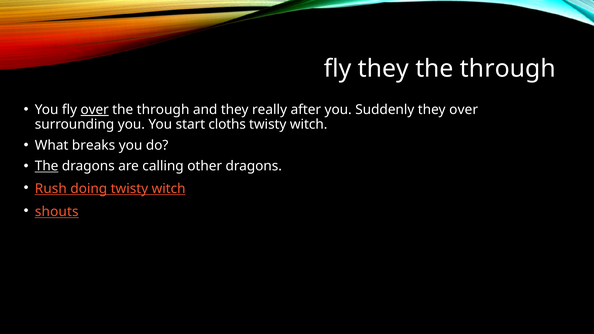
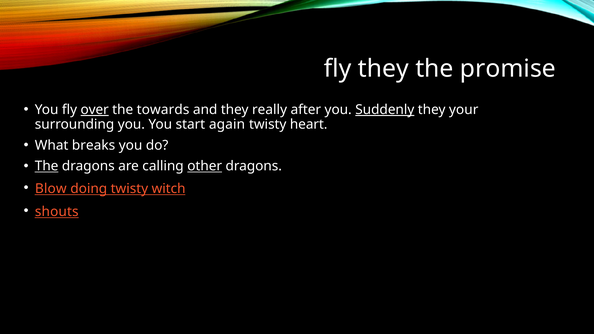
through: through -> promise (508, 69)
through: through -> towards (163, 110)
Suddenly underline: none -> present (385, 110)
they over: over -> your (464, 110)
cloths: cloths -> again (227, 124)
witch: witch -> heart (309, 124)
other underline: none -> present (205, 166)
Rush: Rush -> Blow (51, 189)
